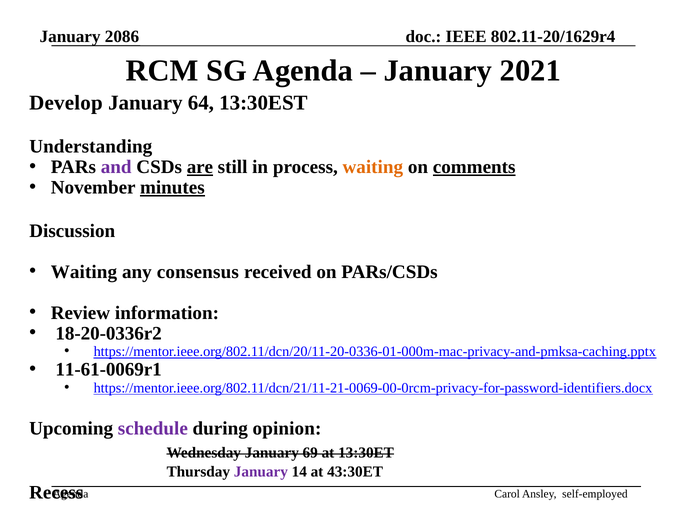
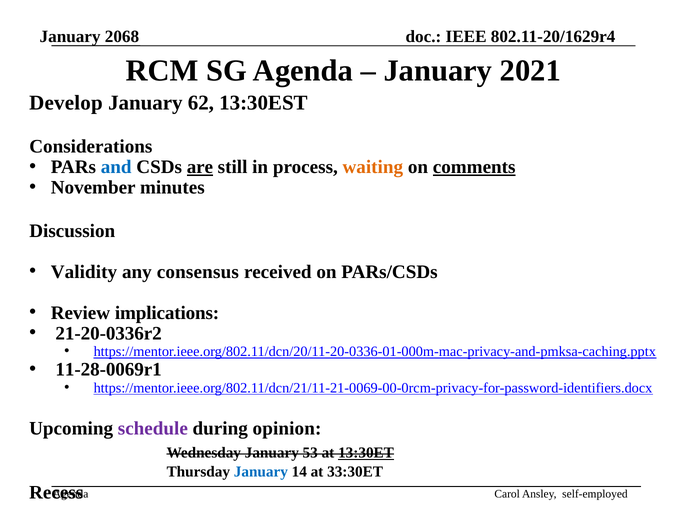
2086: 2086 -> 2068 (122, 37)
64: 64 -> 62 (201, 103)
Understanding: Understanding -> Considerations (91, 147)
and colour: purple -> blue (116, 167)
minutes underline: present -> none (172, 188)
Waiting: Waiting -> Validity (84, 272)
information: information -> implications (167, 313)
18-20-0336r2: 18-20-0336r2 -> 21-20-0336r2 (109, 333)
11-61-0069r1: 11-61-0069r1 -> 11-28-0069r1 (109, 370)
69: 69 -> 53 (310, 453)
13:30ET underline: none -> present (366, 453)
January colour: purple -> blue (261, 472)
43:30ET: 43:30ET -> 33:30ET (355, 472)
